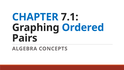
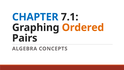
Ordered colour: blue -> orange (83, 27)
